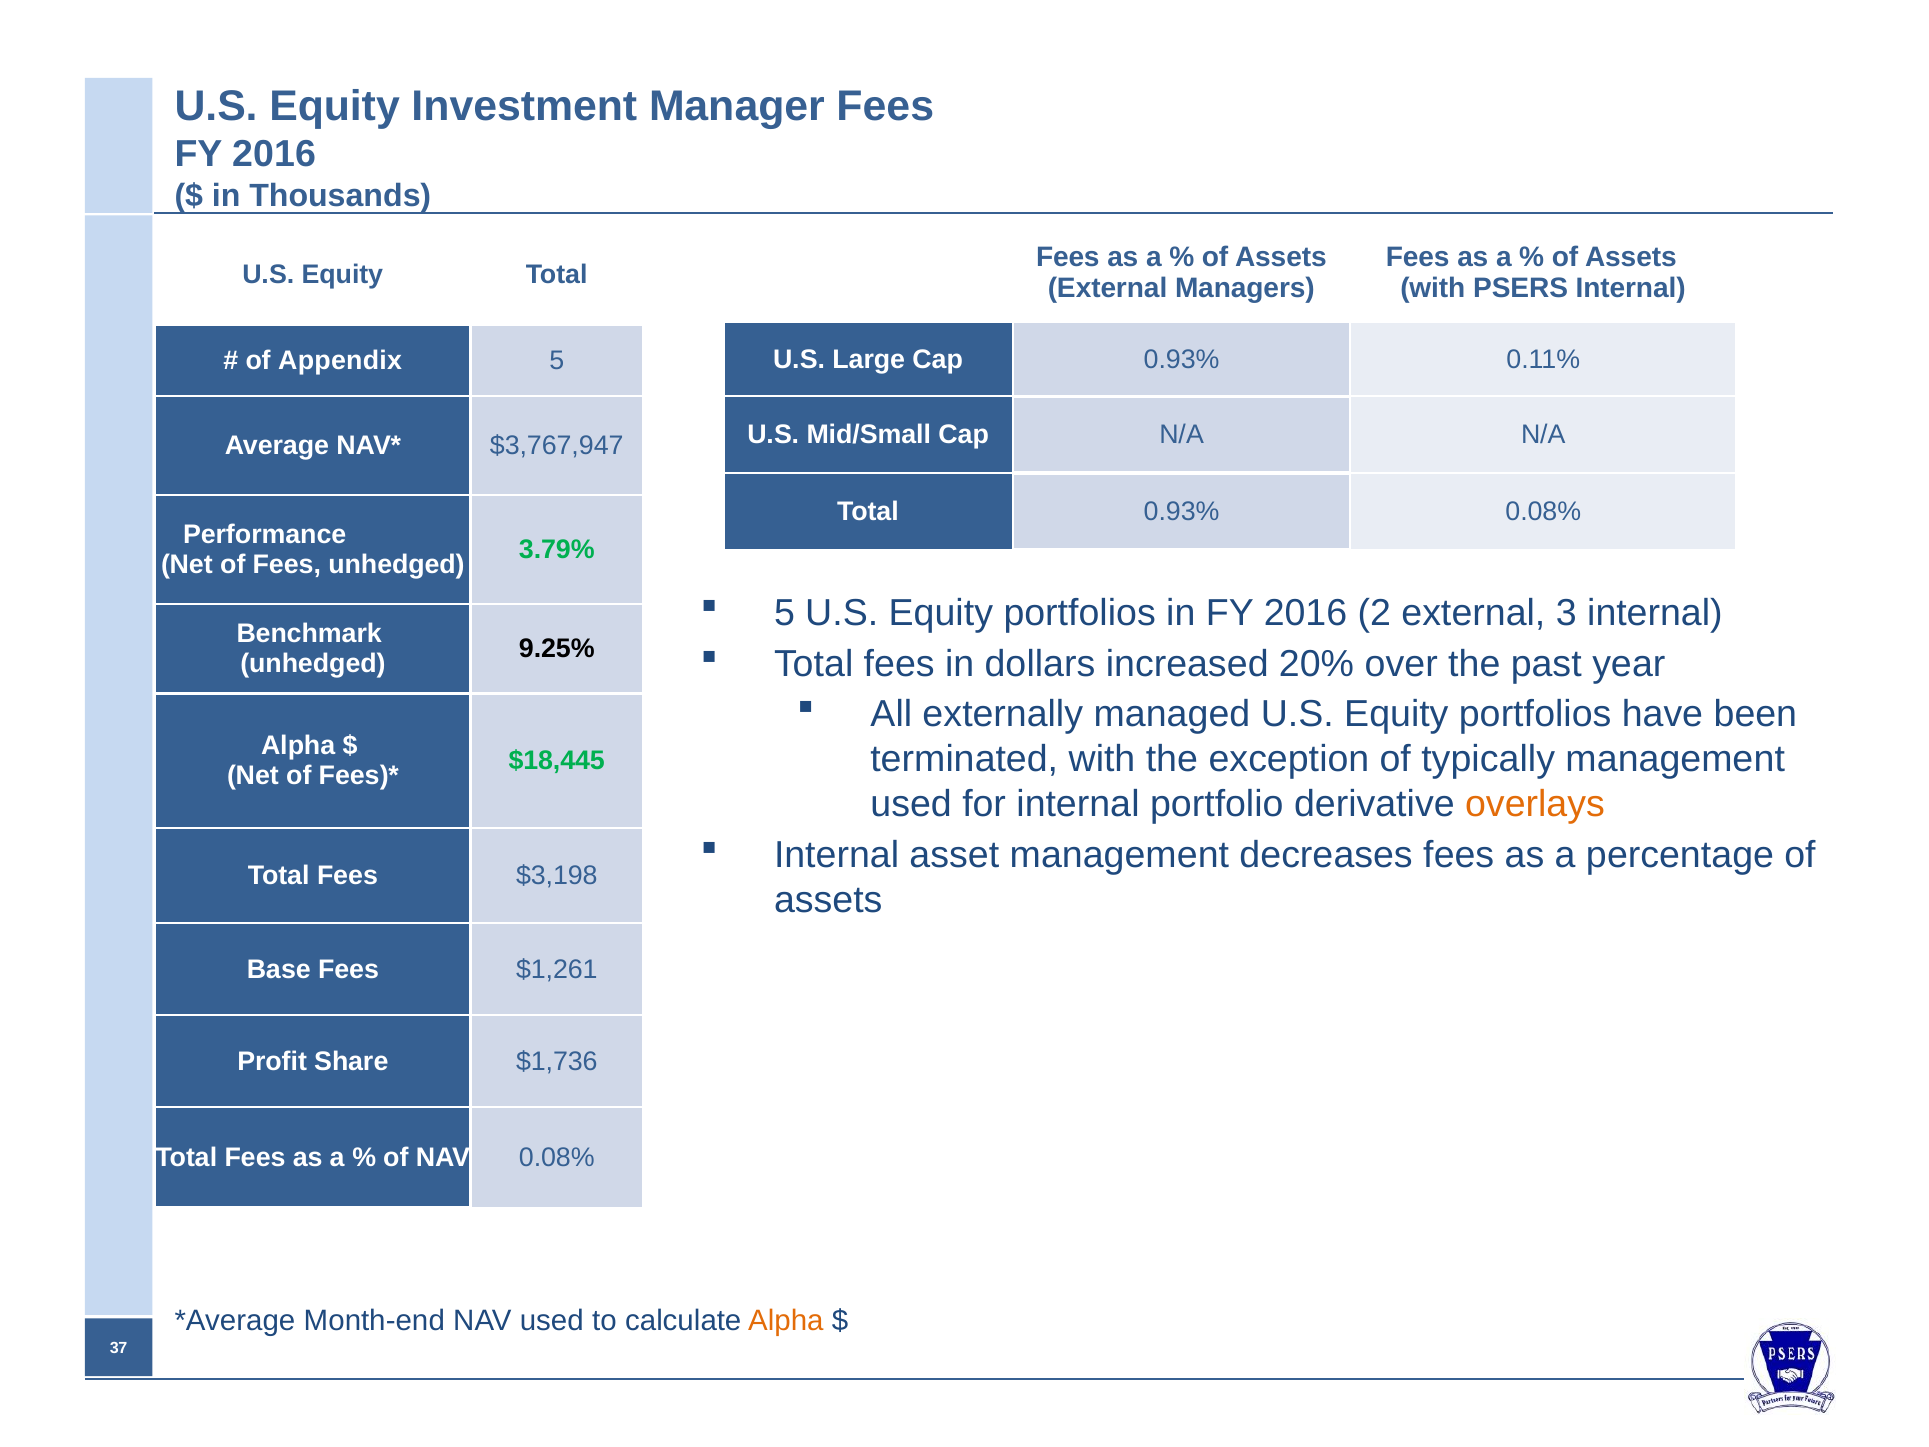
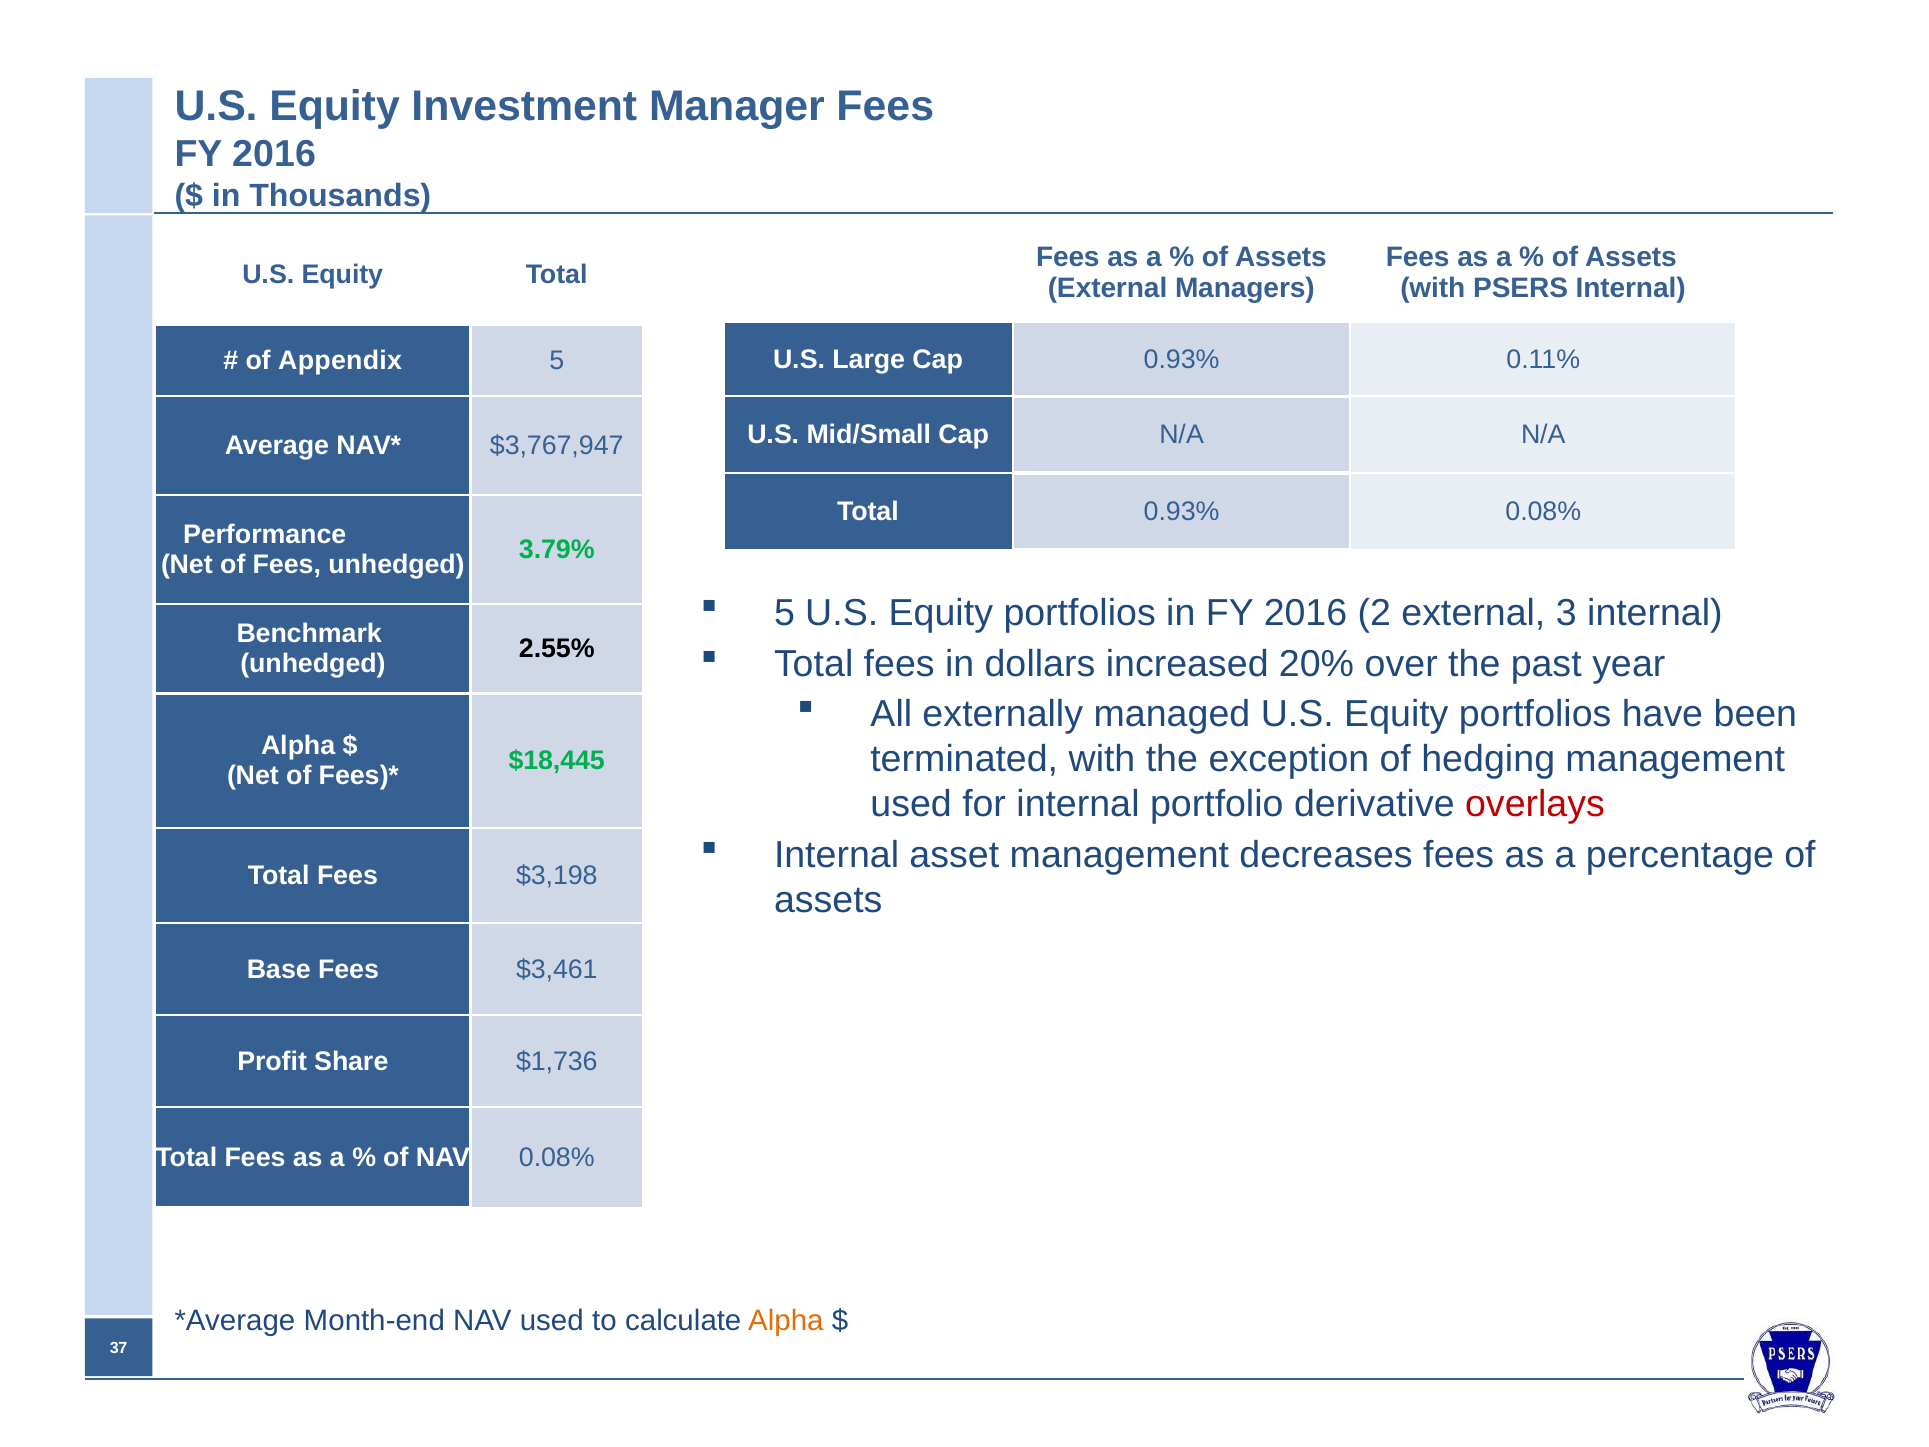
9.25%: 9.25% -> 2.55% (557, 649)
typically: typically -> hedging (1488, 759)
overlays colour: orange -> red (1535, 804)
$1,261: $1,261 -> $3,461 (557, 969)
